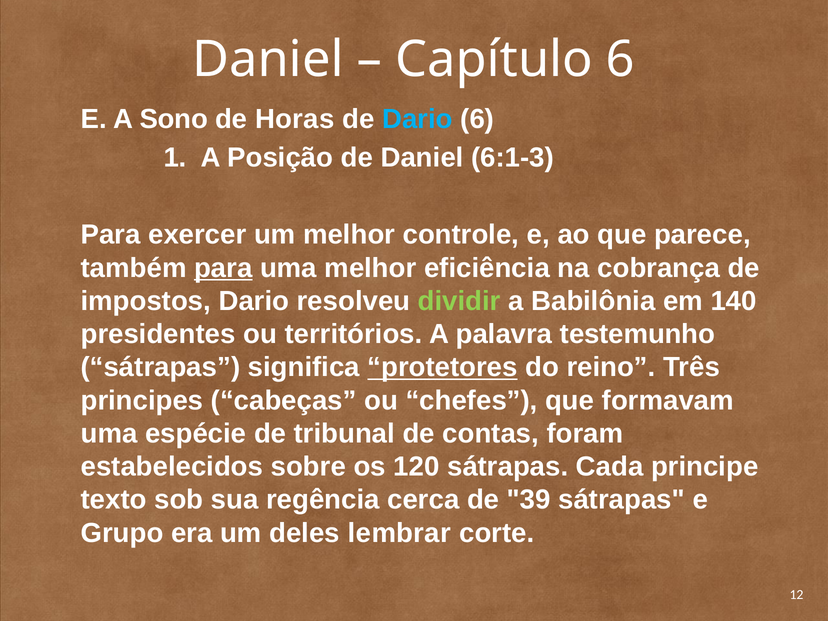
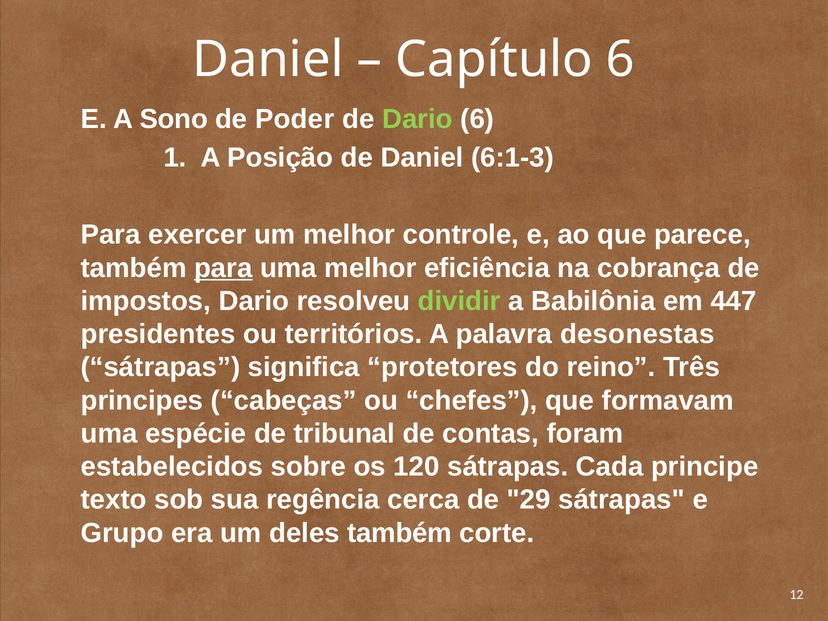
Horas: Horas -> Poder (295, 119)
Dario colour: light blue -> light green (417, 119)
140: 140 -> 447 (734, 301)
testemunho: testemunho -> desonestas (637, 334)
protetores underline: present -> none (442, 367)
39: 39 -> 29 (529, 500)
deles lembrar: lembrar -> também (400, 533)
